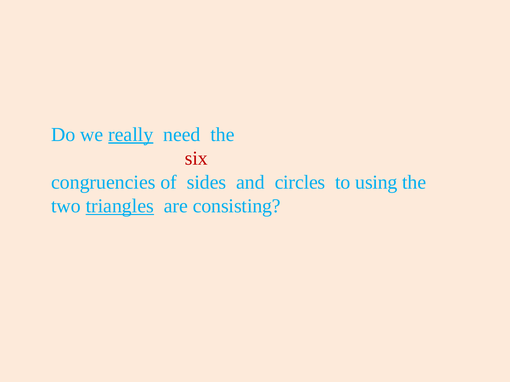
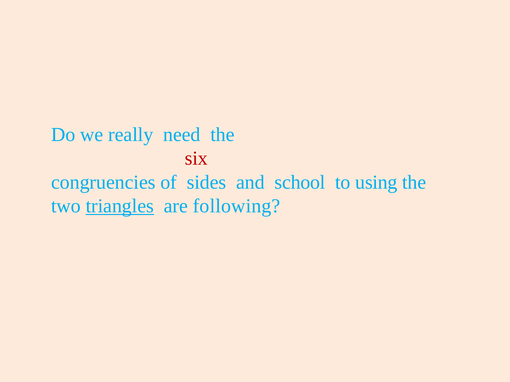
really underline: present -> none (131, 135)
circles: circles -> school (300, 182)
consisting: consisting -> following (237, 206)
